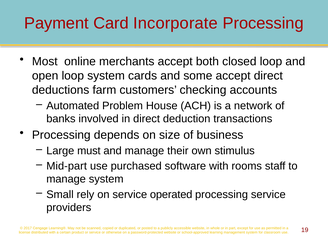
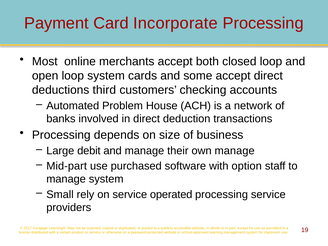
farm: farm -> third (104, 90)
must: must -> debit (89, 151)
own stimulus: stimulus -> manage (235, 151)
rooms: rooms -> option (247, 166)
